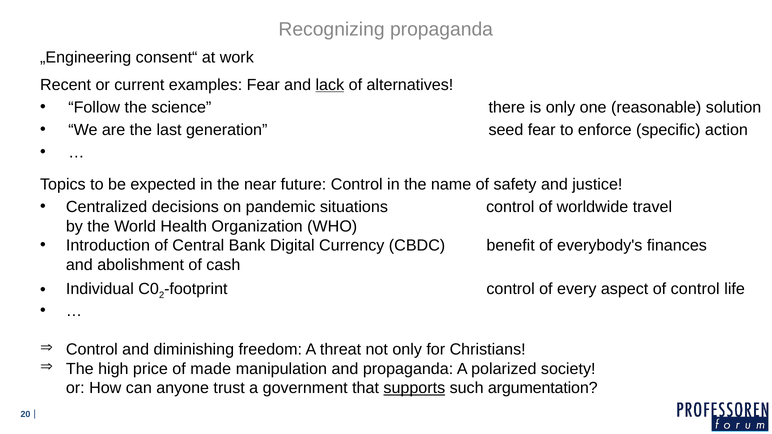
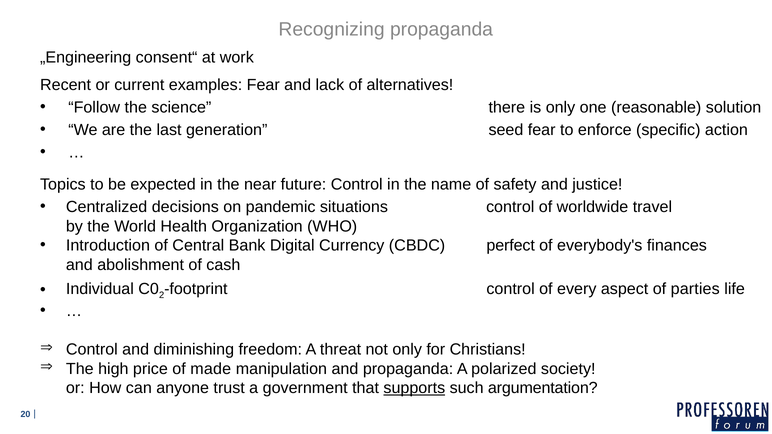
lack underline: present -> none (330, 85)
benefit: benefit -> perfect (511, 246)
of control: control -> parties (695, 289)
